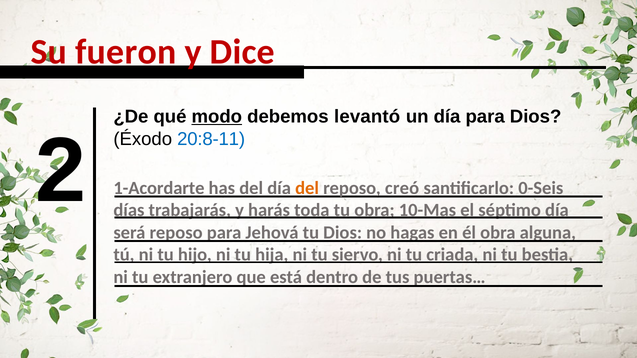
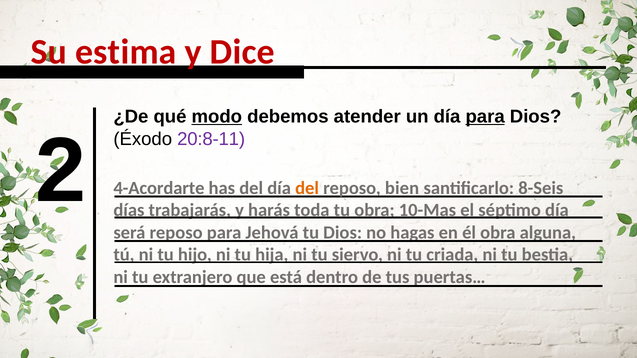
fueron: fueron -> estima (126, 52)
levantó: levantó -> atender (367, 117)
para underline: none -> present (485, 117)
1-Acordarte: 1-Acordarte -> 4-Acordarte (159, 188)
creó: creó -> bien (402, 188)
0-Seis: 0-Seis -> 8-Seis (541, 188)
20:8-11 colour: blue -> purple (211, 139)
